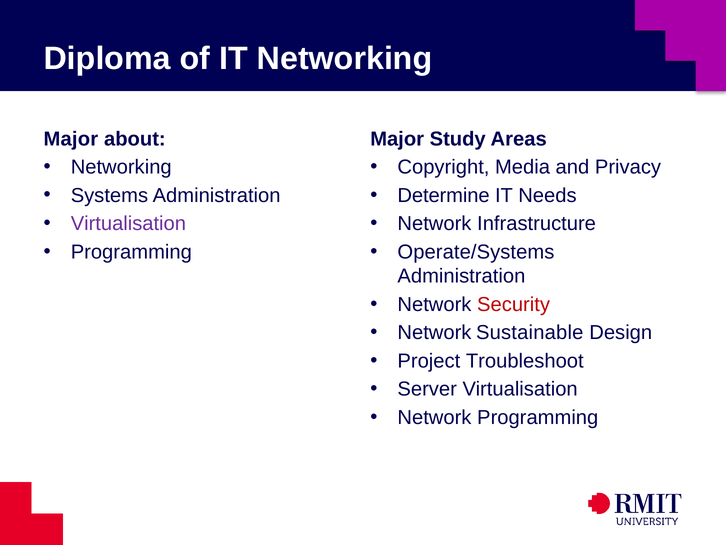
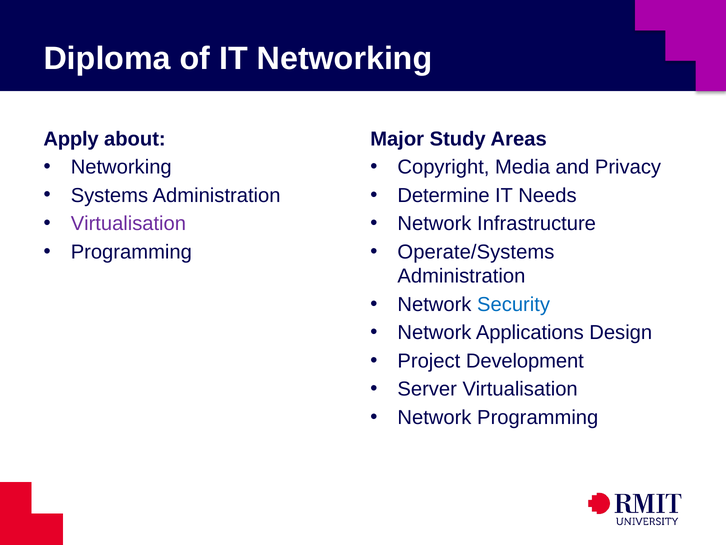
Major: Major -> Apply (71, 139)
Security colour: red -> blue (514, 304)
Sustainable: Sustainable -> Applications (530, 332)
Troubleshoot: Troubleshoot -> Development (525, 361)
